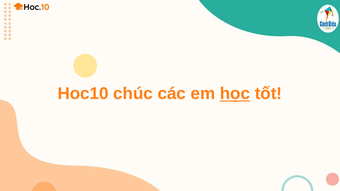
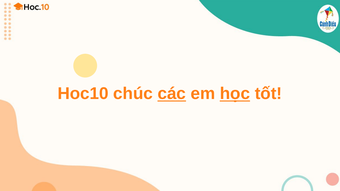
các underline: none -> present (172, 94)
